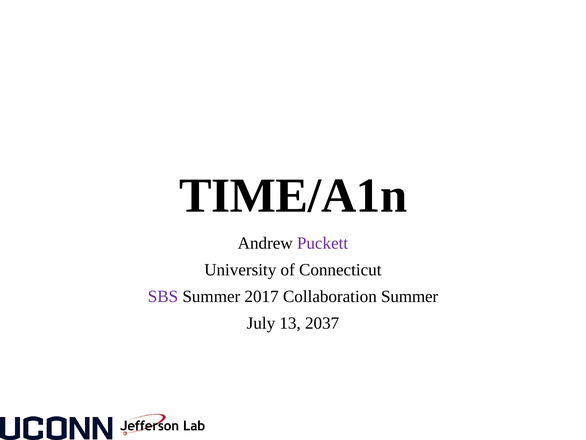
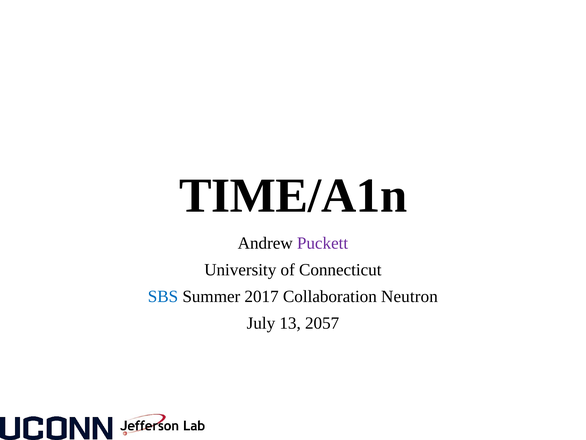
SBS colour: purple -> blue (163, 296)
Collaboration Summer: Summer -> Neutron (409, 296)
2037: 2037 -> 2057 (322, 323)
